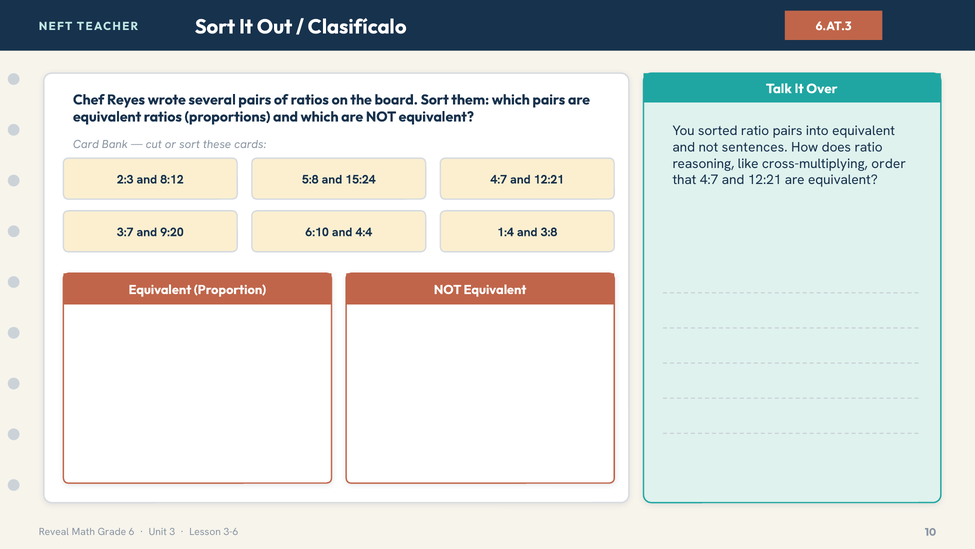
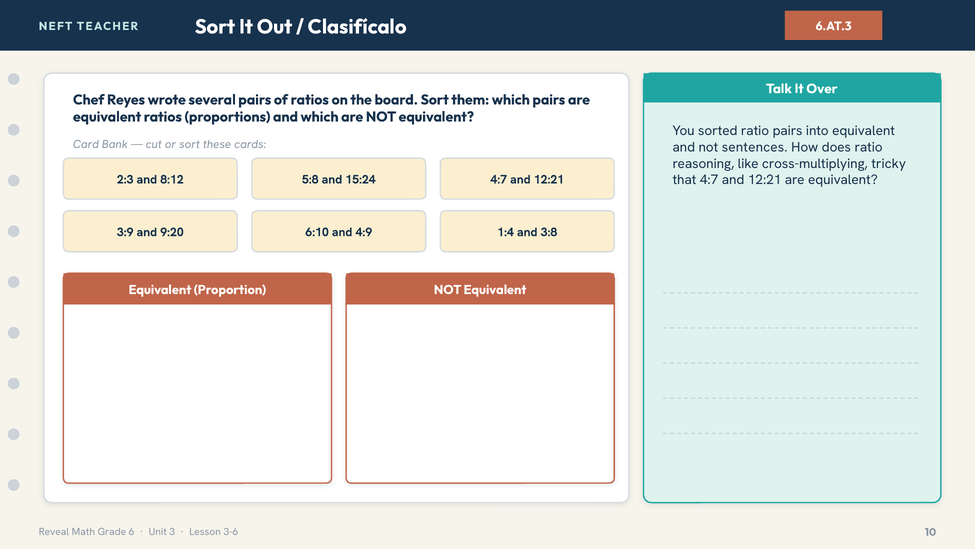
order: order -> tricky (889, 163)
3:7: 3:7 -> 3:9 (125, 232)
4:4: 4:4 -> 4:9 (364, 232)
